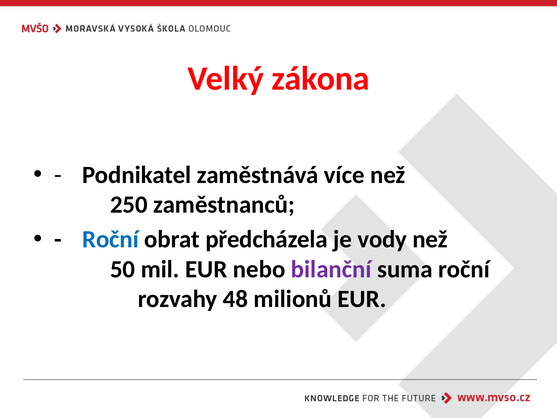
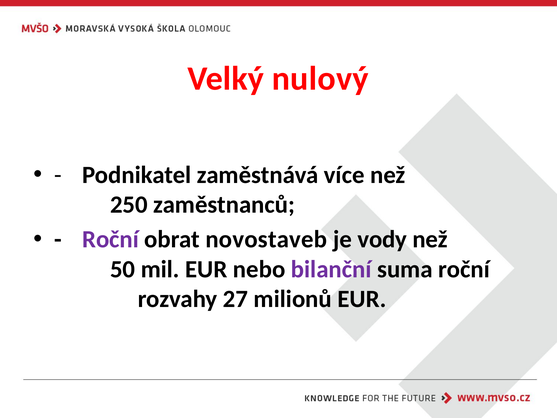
zákona: zákona -> nulový (320, 78)
Roční colour: blue -> purple (110, 239)
předcházela: předcházela -> novostaveb (266, 239)
48: 48 -> 27 (235, 299)
